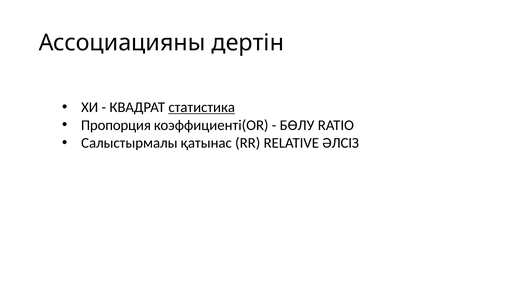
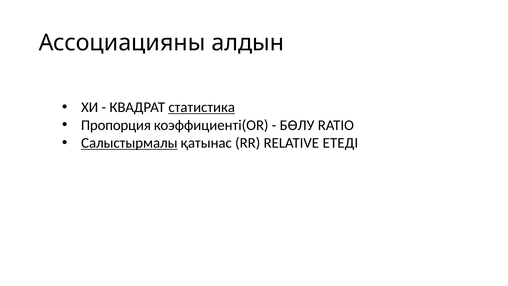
дертін: дертін -> алдын (248, 43)
Салыстырмалы underline: none -> present (129, 143)
ӘЛСІЗ: ӘЛСІЗ -> ЕТЕДІ (340, 143)
